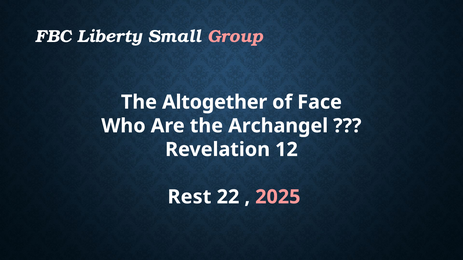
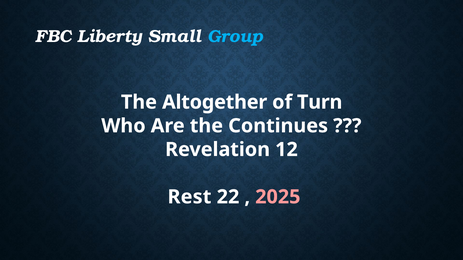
Group colour: pink -> light blue (235, 36)
Face: Face -> Turn (320, 102)
Archangel: Archangel -> Continues (278, 126)
